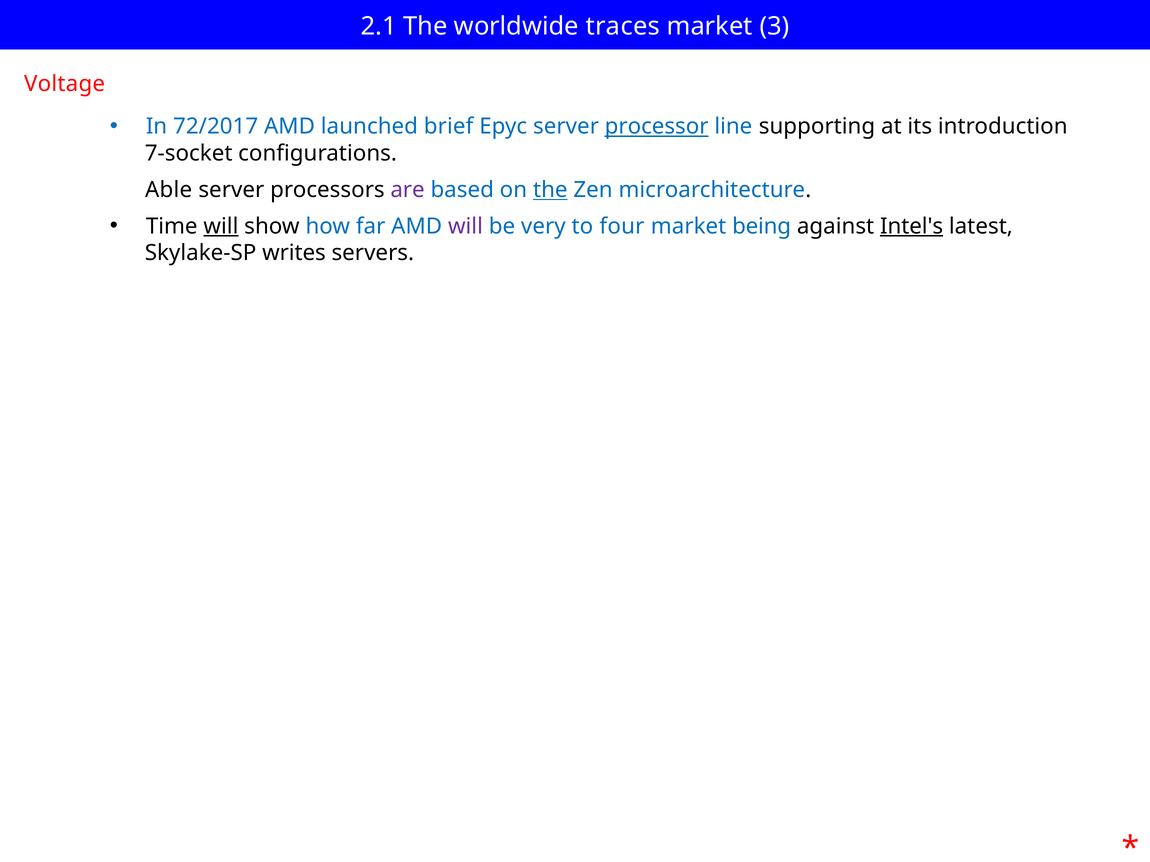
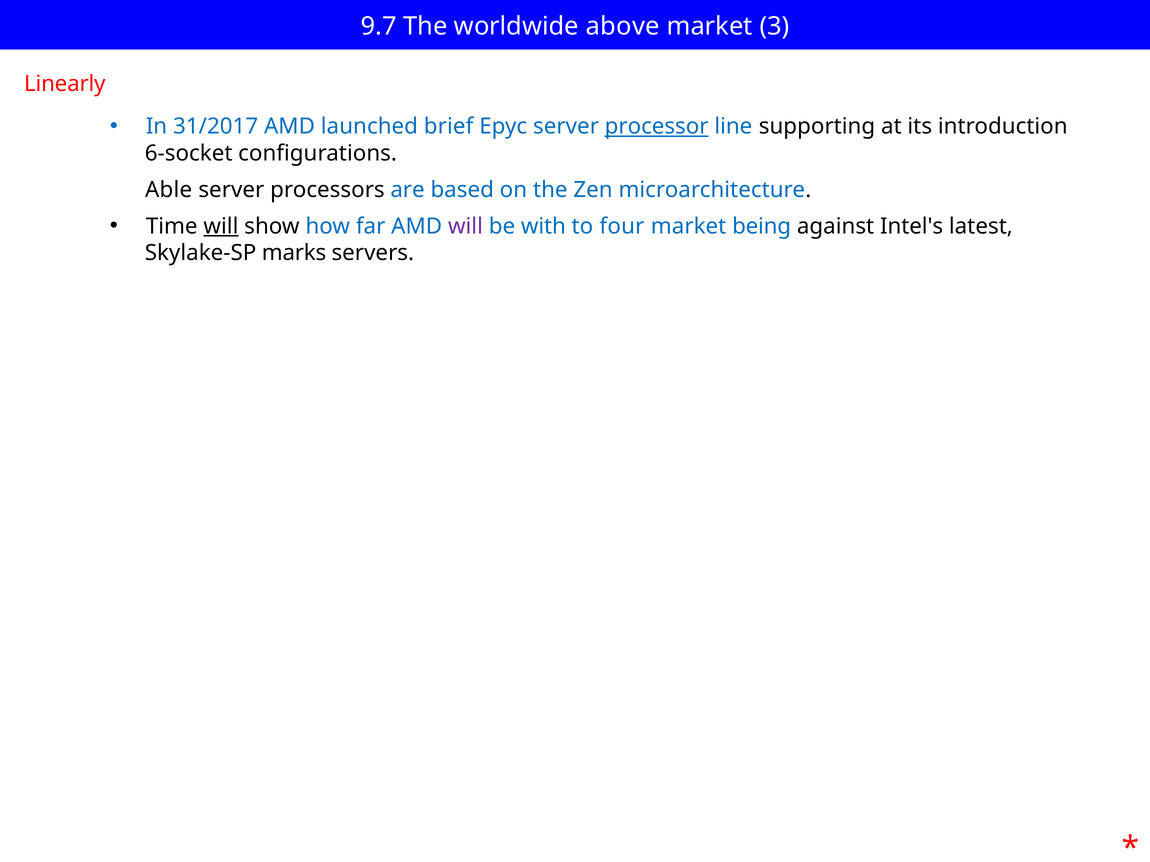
2.1: 2.1 -> 9.7 (379, 27)
traces: traces -> above (623, 27)
Voltage: Voltage -> Linearly (65, 84)
72/2017: 72/2017 -> 31/2017 (216, 127)
7-socket: 7-socket -> 6-socket (189, 153)
are colour: purple -> blue (408, 190)
the underline: present -> none (550, 190)
very: very -> with (543, 226)
Intel's underline: present -> none (912, 226)
writes: writes -> marks (294, 253)
